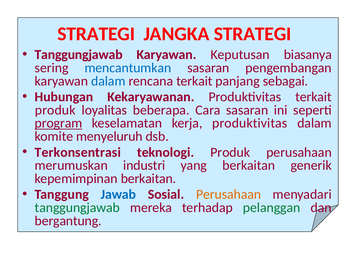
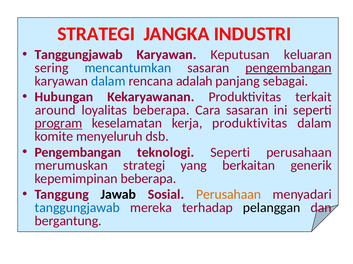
JANGKA STRATEGI: STRATEGI -> INDUSTRI (253, 34)
biasanya: biasanya -> keluaran (308, 55)
pengembangan underline: none -> present (289, 68)
rencana terkait: terkait -> adalah (194, 81)
produk: produk -> around (55, 110)
Terkonsentrasi: Terkonsentrasi -> Pengembangan (78, 153)
teknologi Produk: Produk -> Seperti (230, 153)
merumuskan industri: industri -> strategi (144, 166)
kepemimpinan berkaitan: berkaitan -> beberapa (148, 179)
Jawab colour: blue -> black (118, 195)
tanggungjawab colour: green -> blue (77, 208)
pelanggan colour: green -> black (272, 208)
